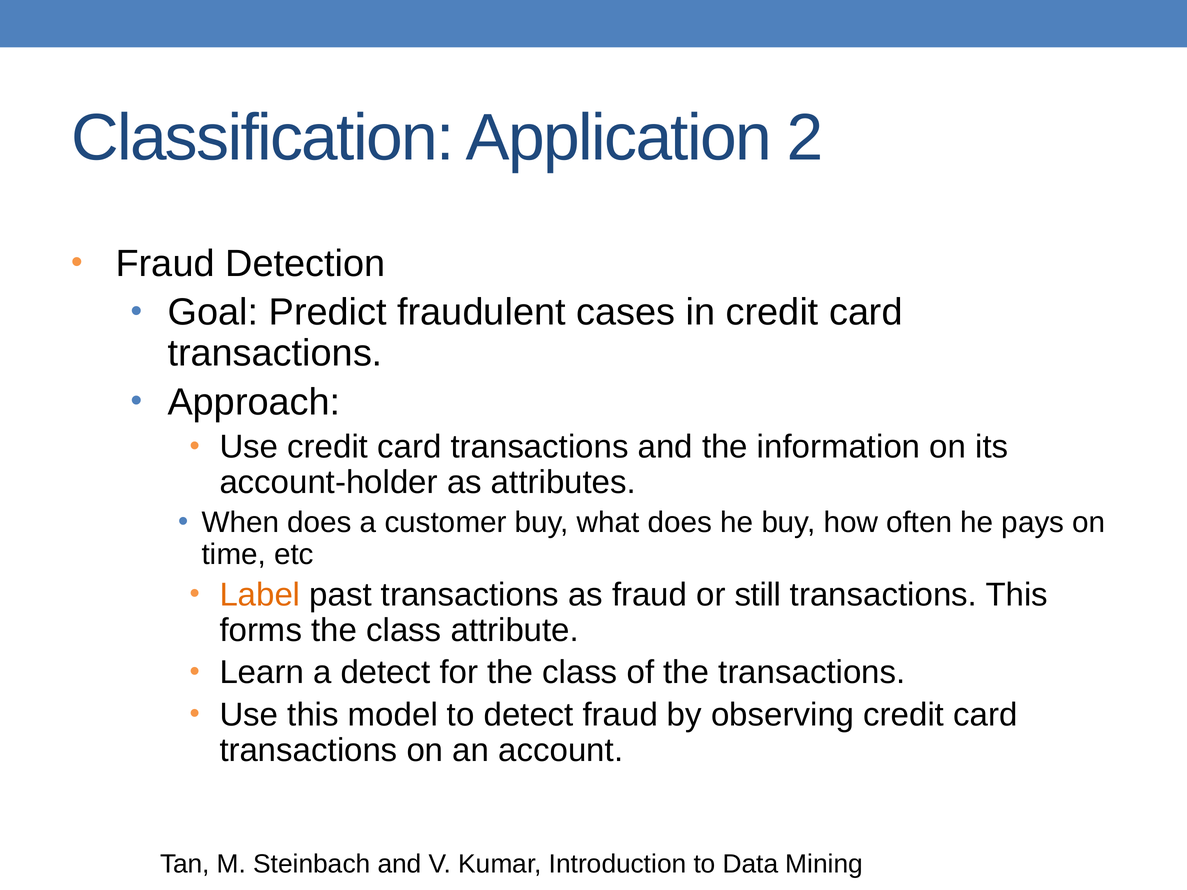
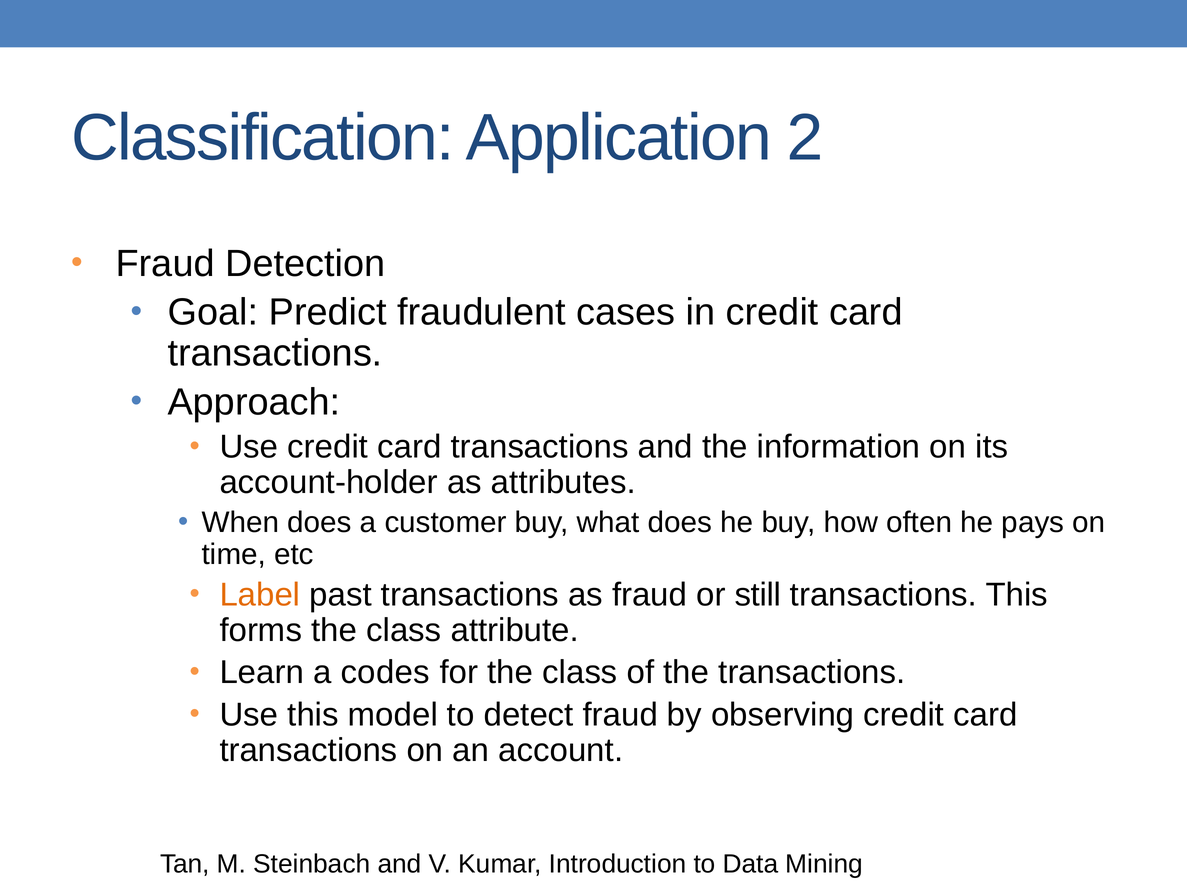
a detect: detect -> codes (385, 673)
